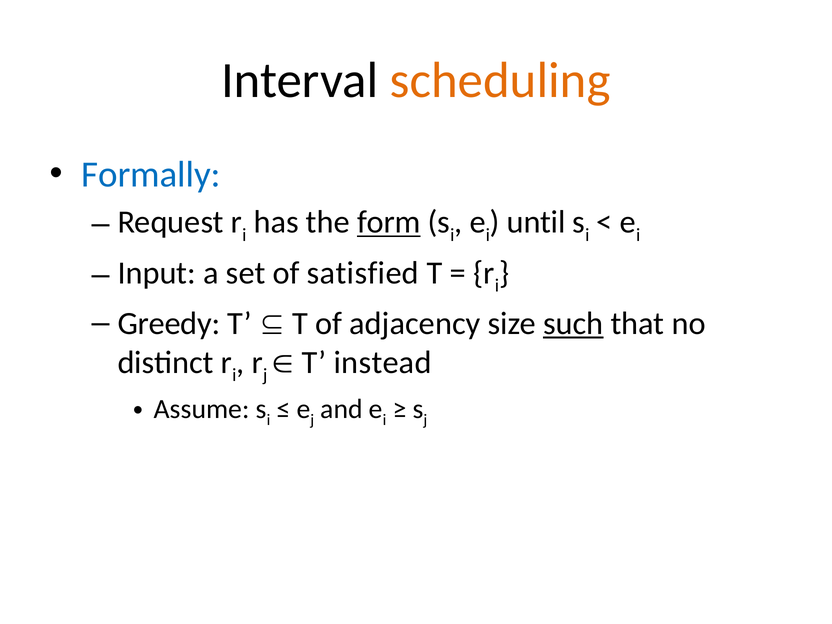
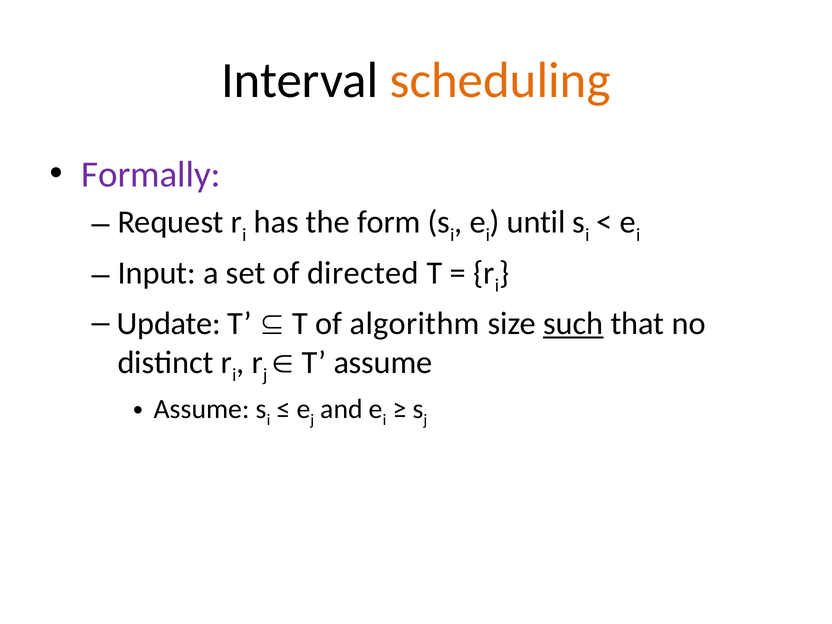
Formally colour: blue -> purple (151, 175)
form underline: present -> none (389, 222)
satisfied: satisfied -> directed (363, 273)
Greedy: Greedy -> Update (169, 324)
adjacency: adjacency -> algorithm (415, 324)
T instead: instead -> assume (383, 363)
